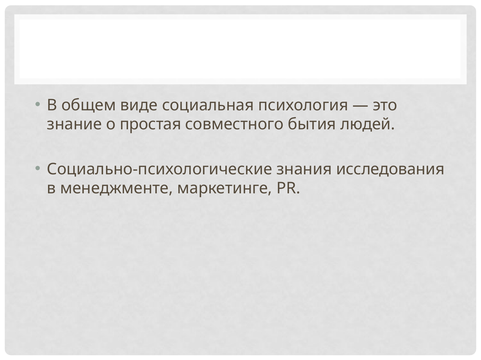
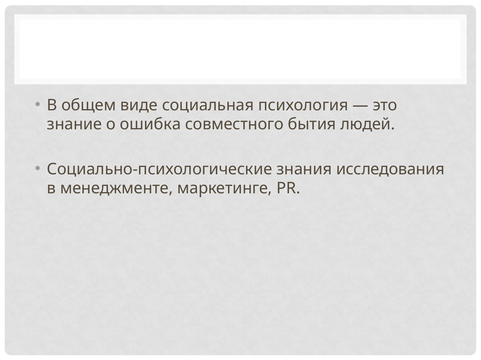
простая: простая -> ошибка (150, 125)
